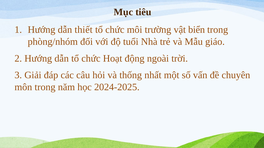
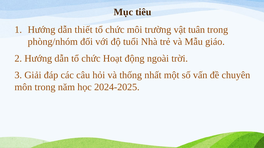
biển: biển -> tuân (197, 30)
